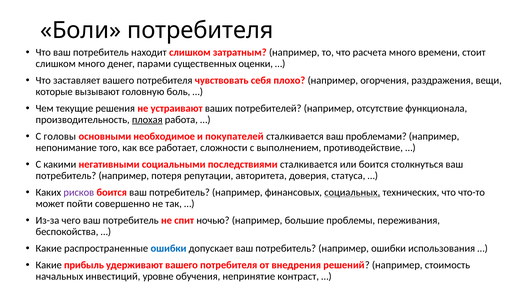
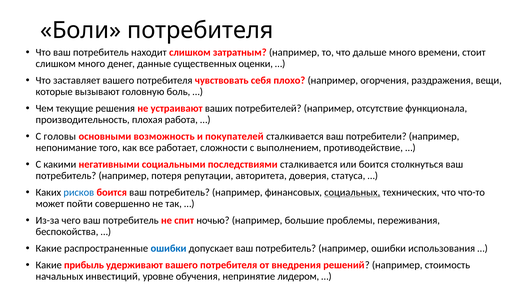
расчета: расчета -> дальше (370, 53)
парами: парами -> данные (154, 64)
плохая underline: present -> none (147, 120)
необходимое: необходимое -> возможность (164, 137)
проблемами: проблемами -> потребители (376, 137)
рисков colour: purple -> blue (79, 193)
контраст: контраст -> лидером (298, 277)
